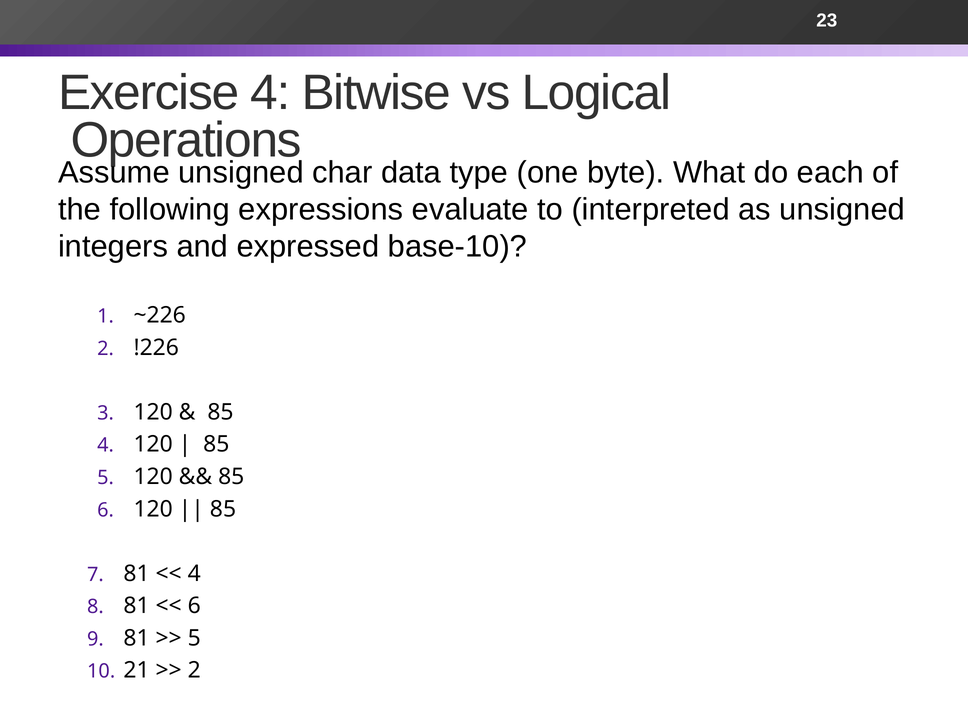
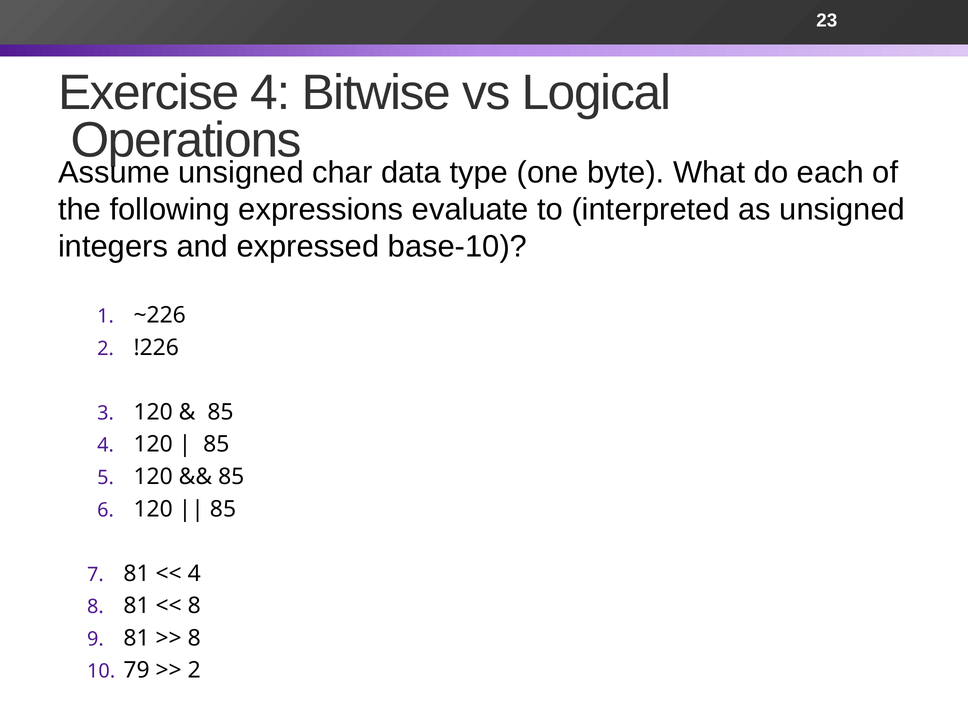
6: 6 -> 8 (194, 606)
5: 5 -> 8 (194, 638)
21: 21 -> 79 (137, 670)
